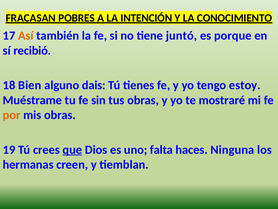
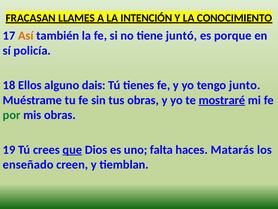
POBRES: POBRES -> LLAMES (77, 18)
recibió: recibió -> policía (32, 50)
Bien: Bien -> Ellos (30, 85)
estoy: estoy -> junto (245, 85)
mostraré underline: none -> present (222, 100)
por colour: orange -> green (12, 115)
Ninguna: Ninguna -> Matarás (232, 149)
hermanas: hermanas -> enseñado (28, 164)
